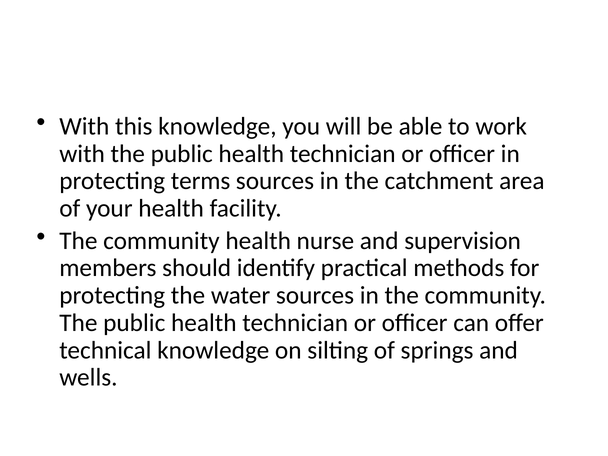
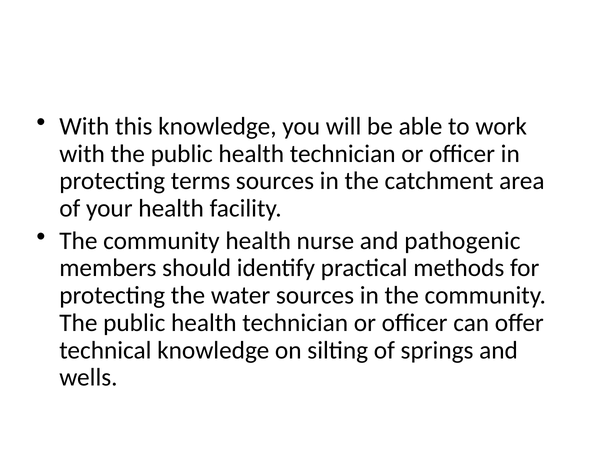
supervision: supervision -> pathogenic (462, 241)
